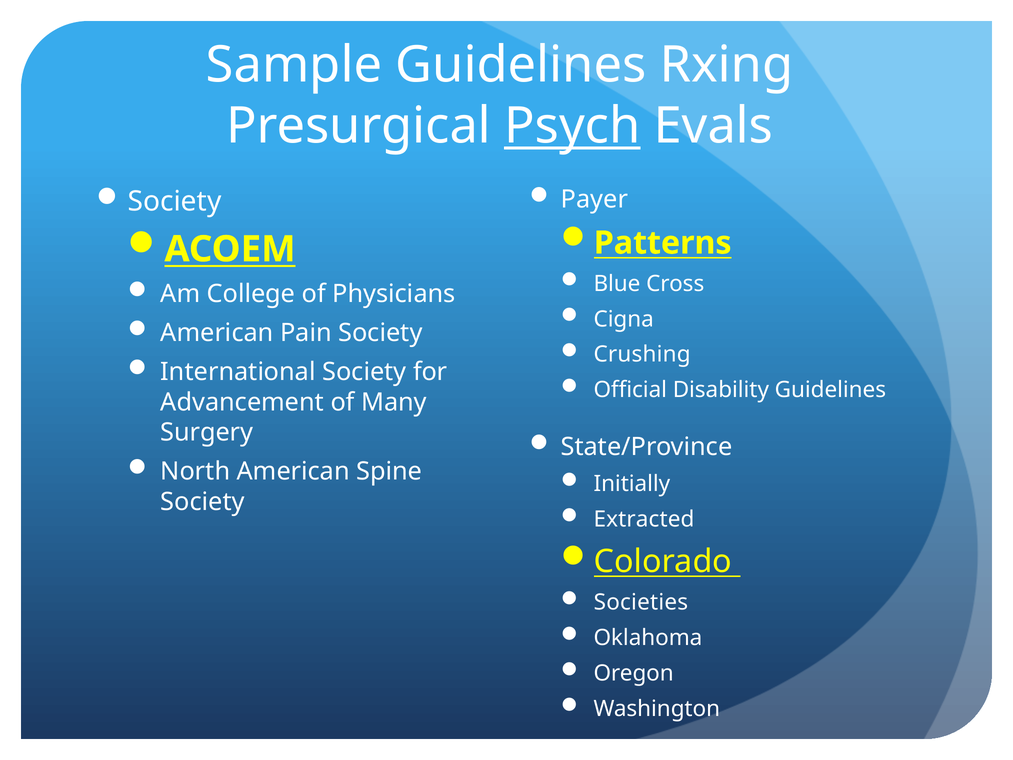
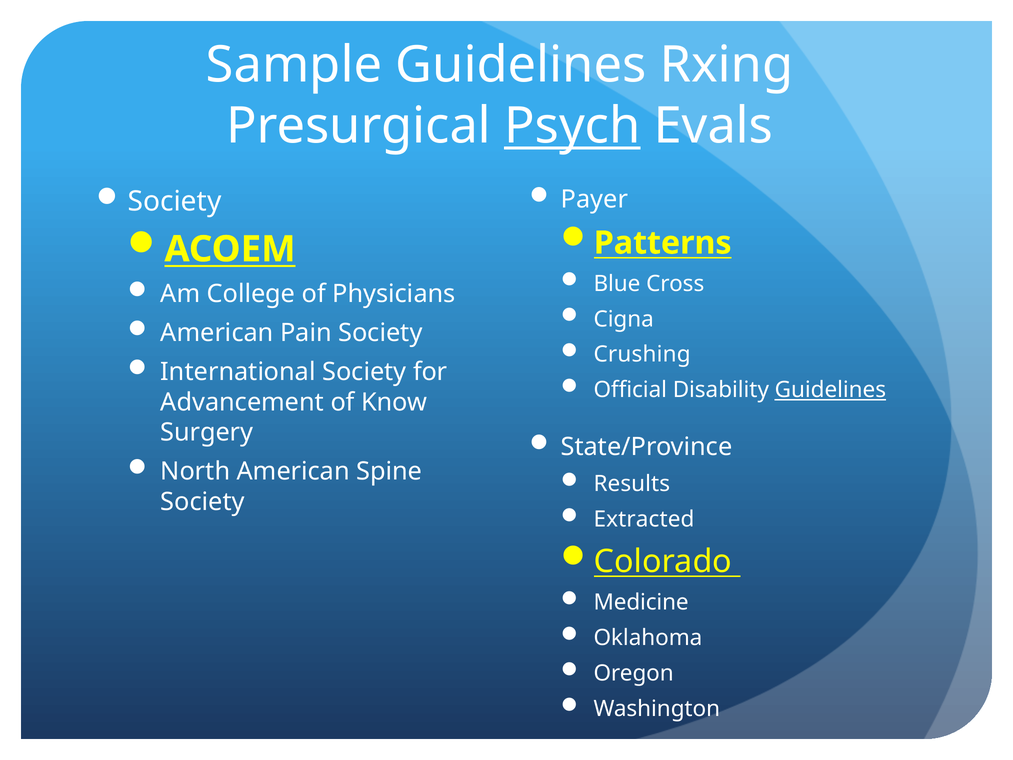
Guidelines underline: none -> present (830, 390)
Many: Many -> Know (394, 402)
Initially: Initially -> Results (632, 484)
Societies: Societies -> Medicine (641, 602)
